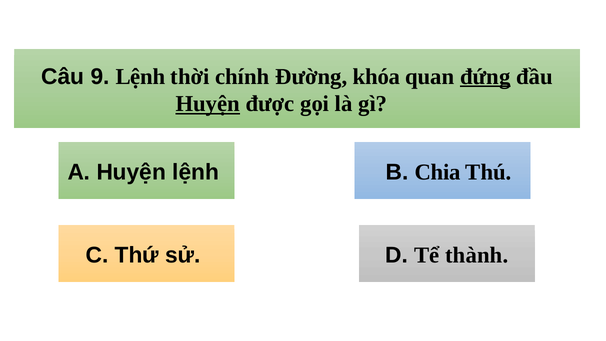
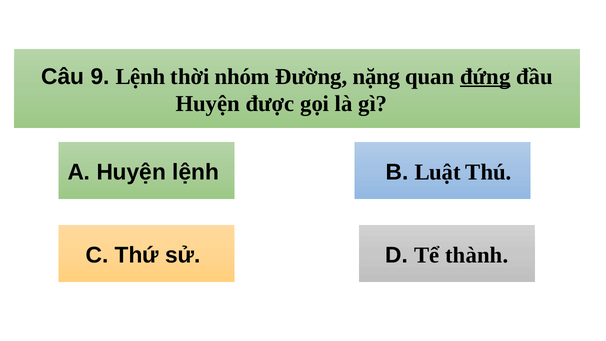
chính: chính -> nhóm (242, 77)
khóa: khóa -> nặng (377, 77)
Huyện underline: present -> none (208, 104)
Chia: Chia -> Luật (438, 172)
